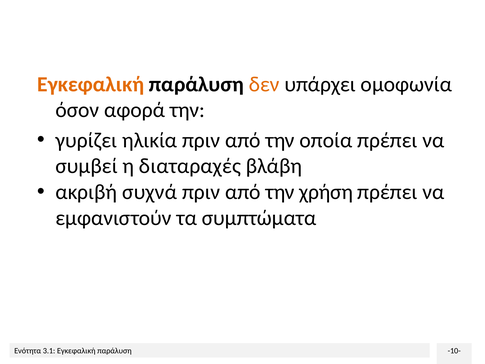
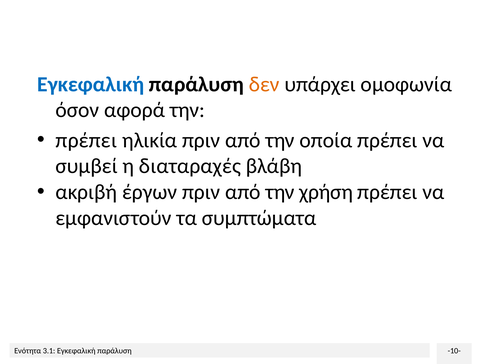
Εγκεφαλική colour: orange -> blue (91, 84)
γυρίζει: γυρίζει -> πρέπει (86, 140)
συχνά: συχνά -> έργων (150, 192)
